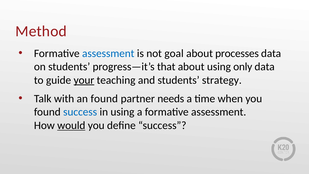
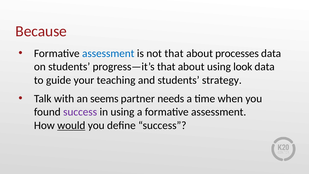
Method: Method -> Because (41, 31)
not goal: goal -> that (174, 53)
only: only -> look (243, 67)
your underline: present -> none (84, 80)
an found: found -> seems (104, 99)
success colour: blue -> purple (80, 112)
